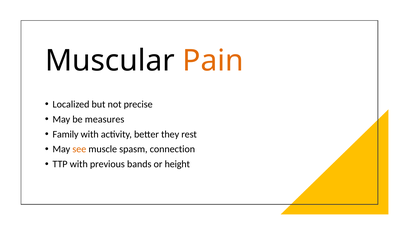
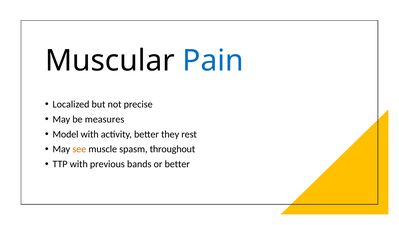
Pain colour: orange -> blue (213, 61)
Family: Family -> Model (66, 134)
connection: connection -> throughout (172, 149)
or height: height -> better (177, 164)
